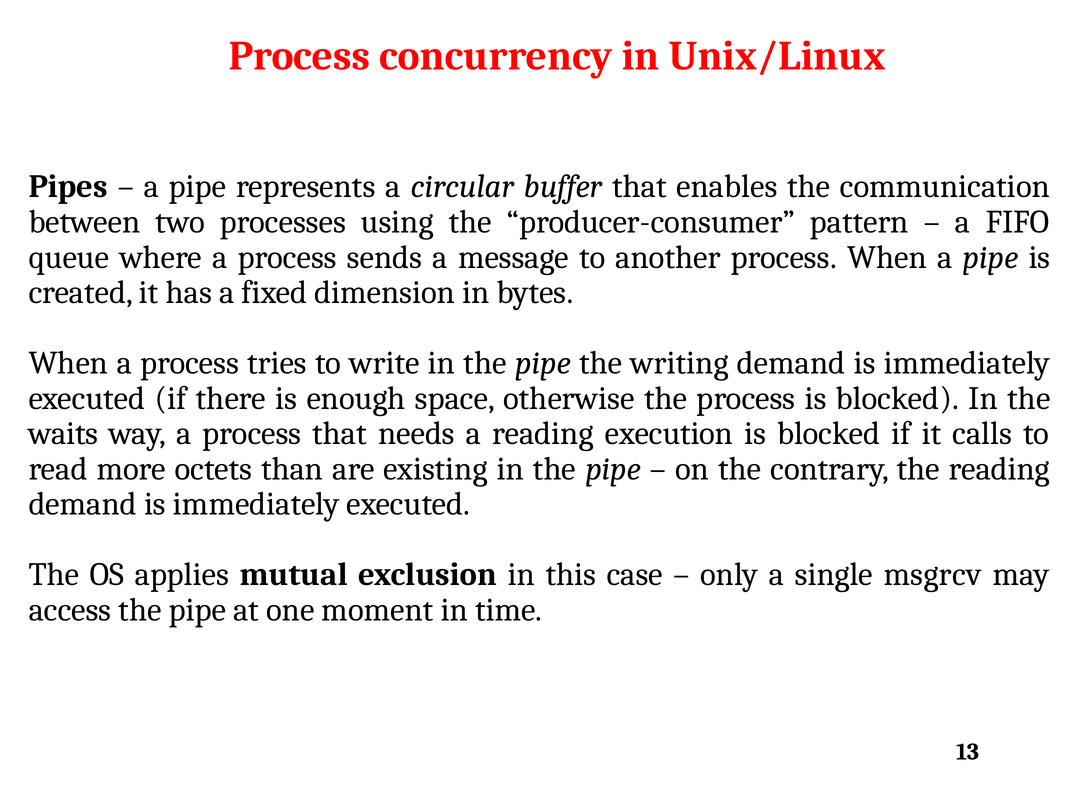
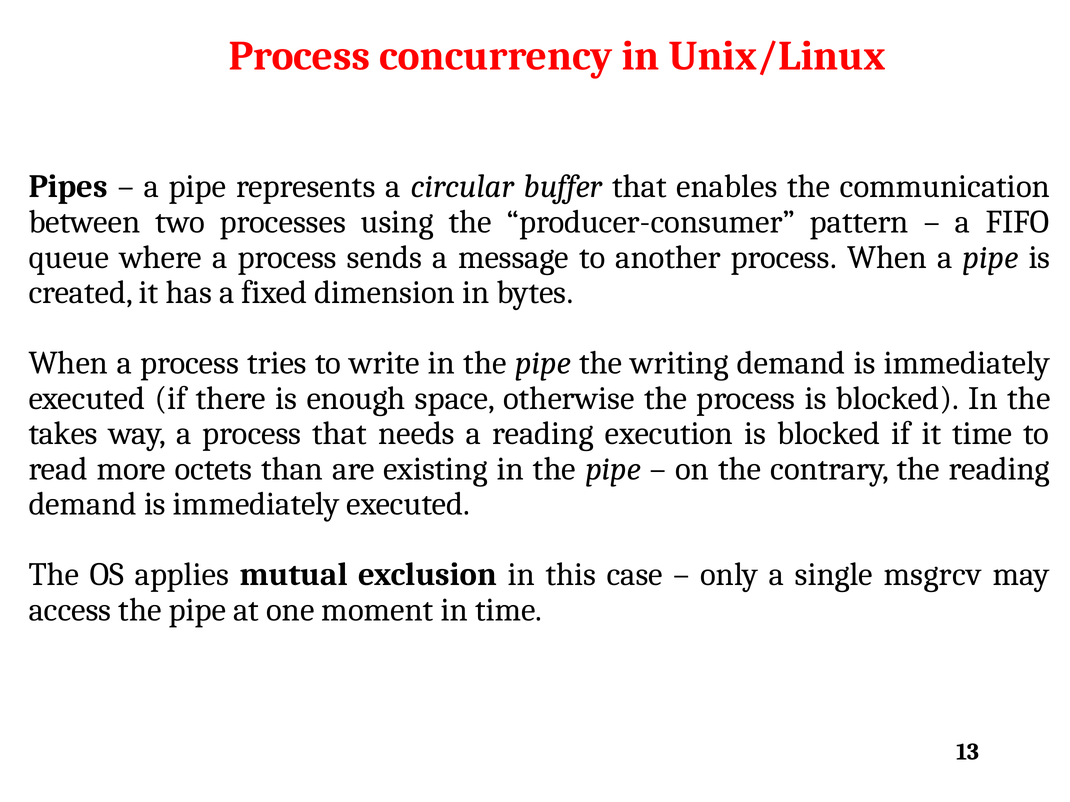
waits: waits -> takes (63, 434)
it calls: calls -> time (982, 434)
